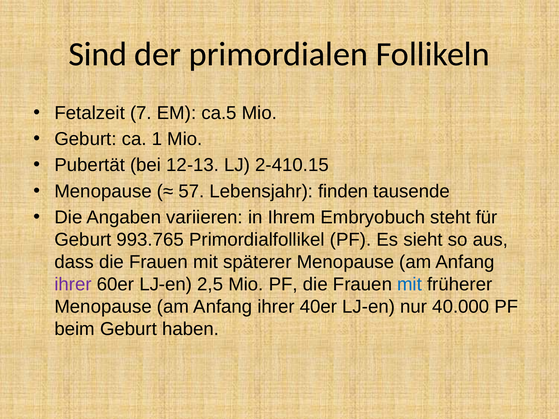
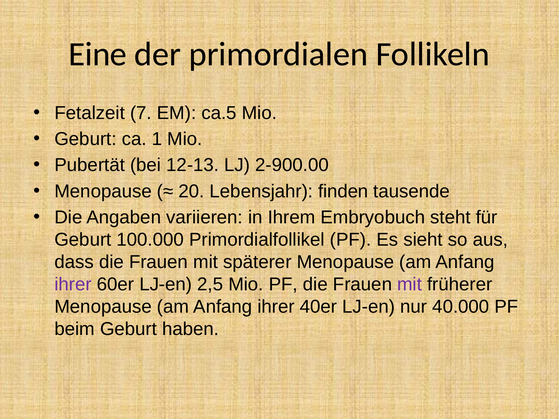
Sind: Sind -> Eine (98, 54)
2-410.15: 2-410.15 -> 2-900.00 (292, 165)
57: 57 -> 20 (192, 191)
993.765: 993.765 -> 100.000 (150, 240)
mit colour: blue -> purple (410, 285)
